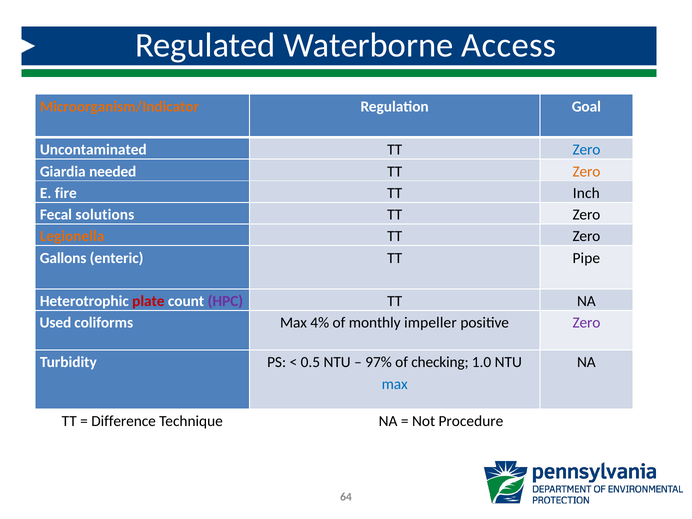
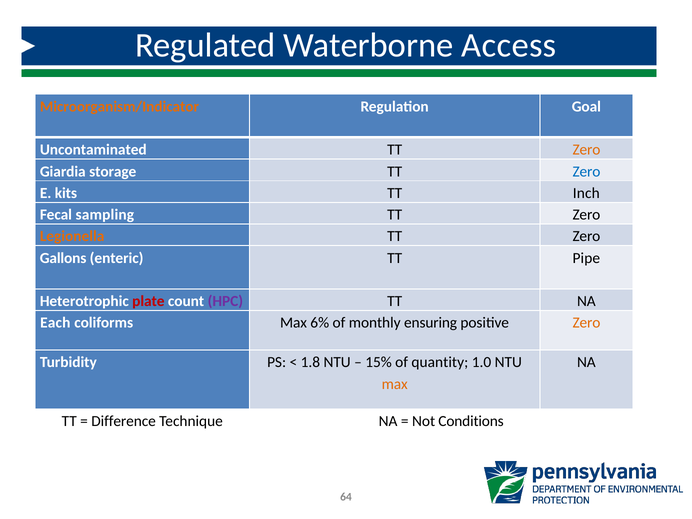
Zero colour: blue -> orange (586, 150)
needed: needed -> storage (113, 171)
Zero colour: orange -> blue (586, 171)
fire: fire -> kits (66, 193)
solutions: solutions -> sampling (105, 215)
Used: Used -> Each (55, 323)
4%: 4% -> 6% (320, 323)
impeller: impeller -> ensuring (431, 323)
Zero colour: purple -> orange (586, 323)
0.5: 0.5 -> 1.8 (310, 362)
97%: 97% -> 15% (379, 362)
checking: checking -> quantity (440, 362)
max colour: blue -> orange (395, 384)
Procedure: Procedure -> Conditions (471, 421)
